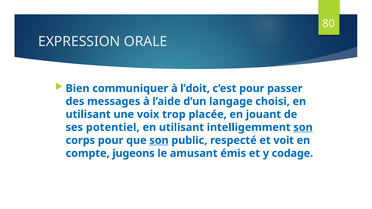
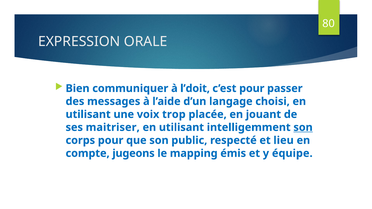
potentiel: potentiel -> maitriser (113, 127)
son underline: present -> none (159, 140)
voit: voit -> lieu (284, 140)
amusant: amusant -> mapping (194, 153)
codage: codage -> équipe (292, 153)
